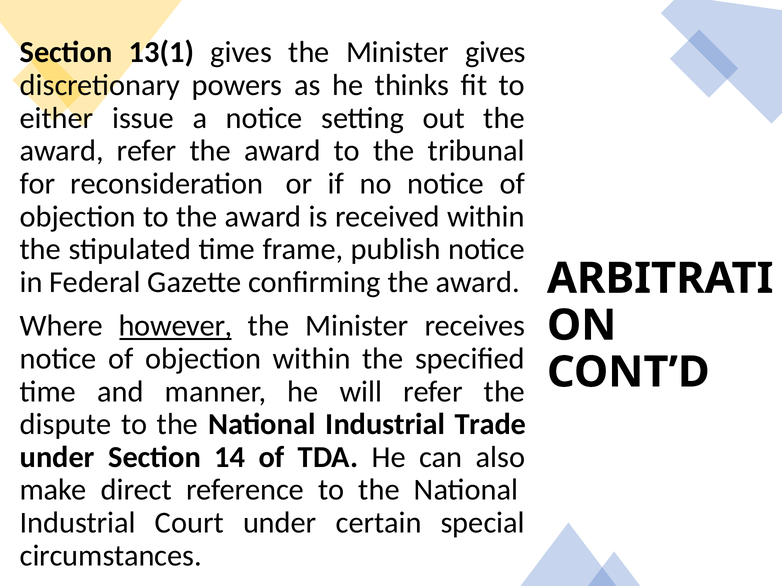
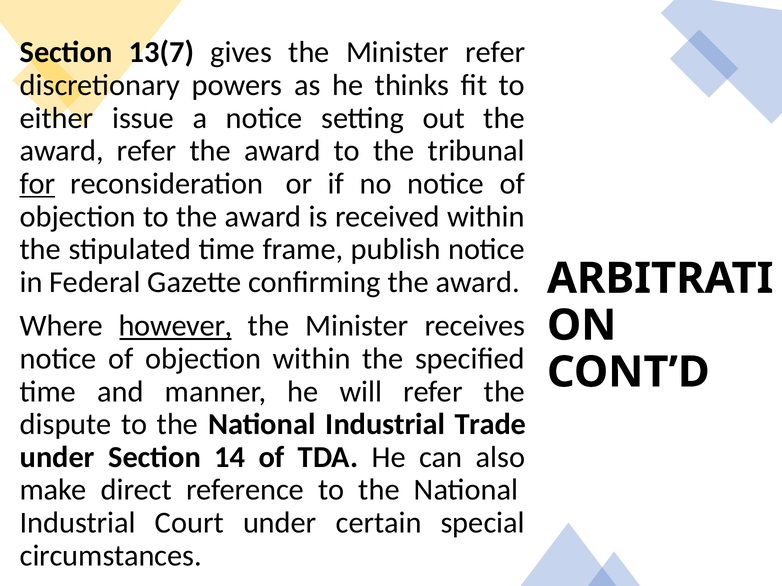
13(1: 13(1 -> 13(7 (161, 52)
Minister gives: gives -> refer (495, 52)
for underline: none -> present (37, 184)
